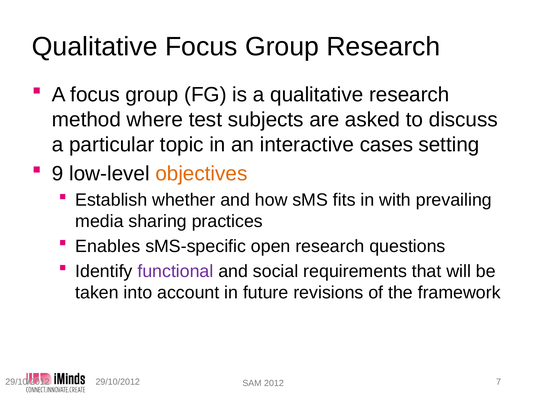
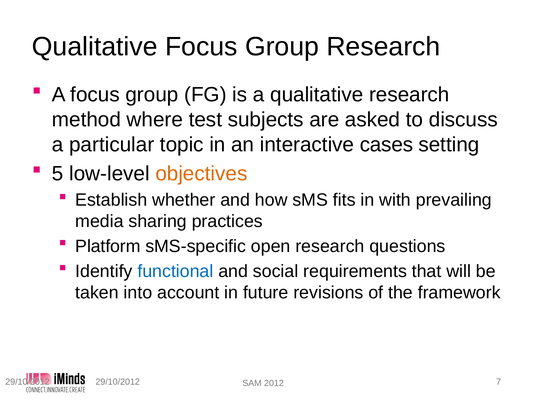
9: 9 -> 5 (58, 174)
Enables: Enables -> Platform (108, 246)
functional colour: purple -> blue (175, 271)
